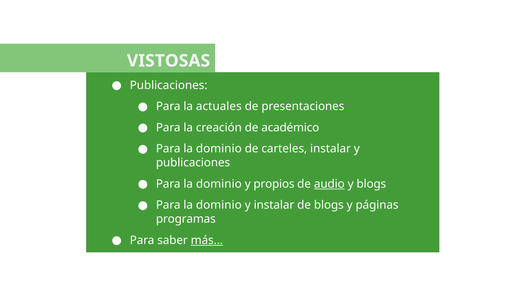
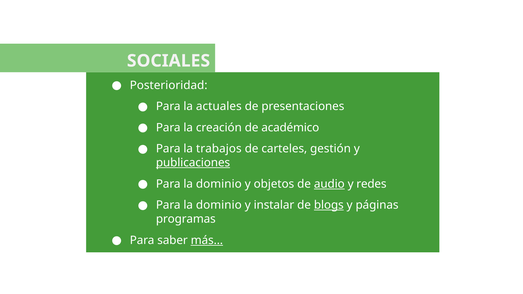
VISTOSAS: VISTOSAS -> SOCIALES (168, 61)
Publicaciones: Publicaciones -> Posterioridad (169, 85)
dominio: dominio -> trabajos (219, 149)
carteles instalar: instalar -> gestión (331, 149)
publicaciones underline: none -> present (193, 163)
propios: propios -> objetos (274, 184)
y blogs: blogs -> redes (371, 184)
blogs underline: none -> present (329, 205)
